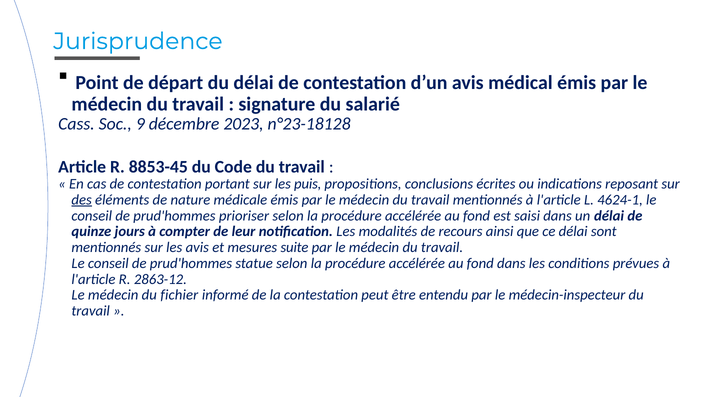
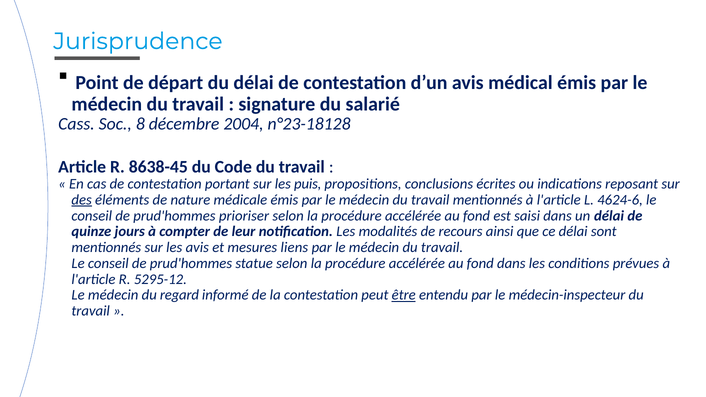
9: 9 -> 8 (140, 124)
2023: 2023 -> 2004 (243, 124)
8853-45: 8853-45 -> 8638-45 (158, 167)
4624-1: 4624-1 -> 4624-6 (620, 200)
suite: suite -> liens (294, 248)
2863-12: 2863-12 -> 5295-12 (160, 279)
fichier: fichier -> regard (179, 295)
être underline: none -> present (404, 295)
